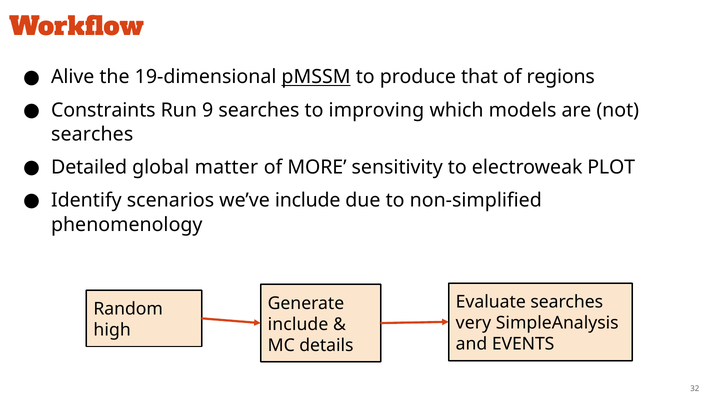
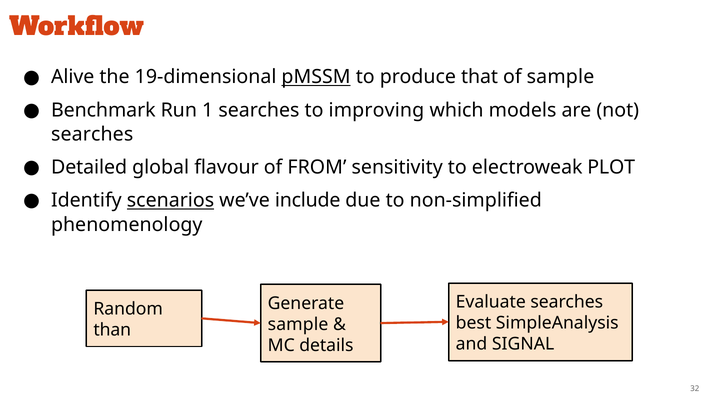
of regions: regions -> sample (560, 77)
Constraints: Constraints -> Benchmark (103, 110)
9: 9 -> 1 (208, 110)
matter: matter -> flavour (227, 167)
MORE: MORE -> FROM (317, 167)
scenarios underline: none -> present (170, 201)
very: very -> best (474, 323)
include: include -> sample (298, 324)
high: high -> than (112, 330)
EVENTS: EVENTS -> SIGNAL (523, 344)
